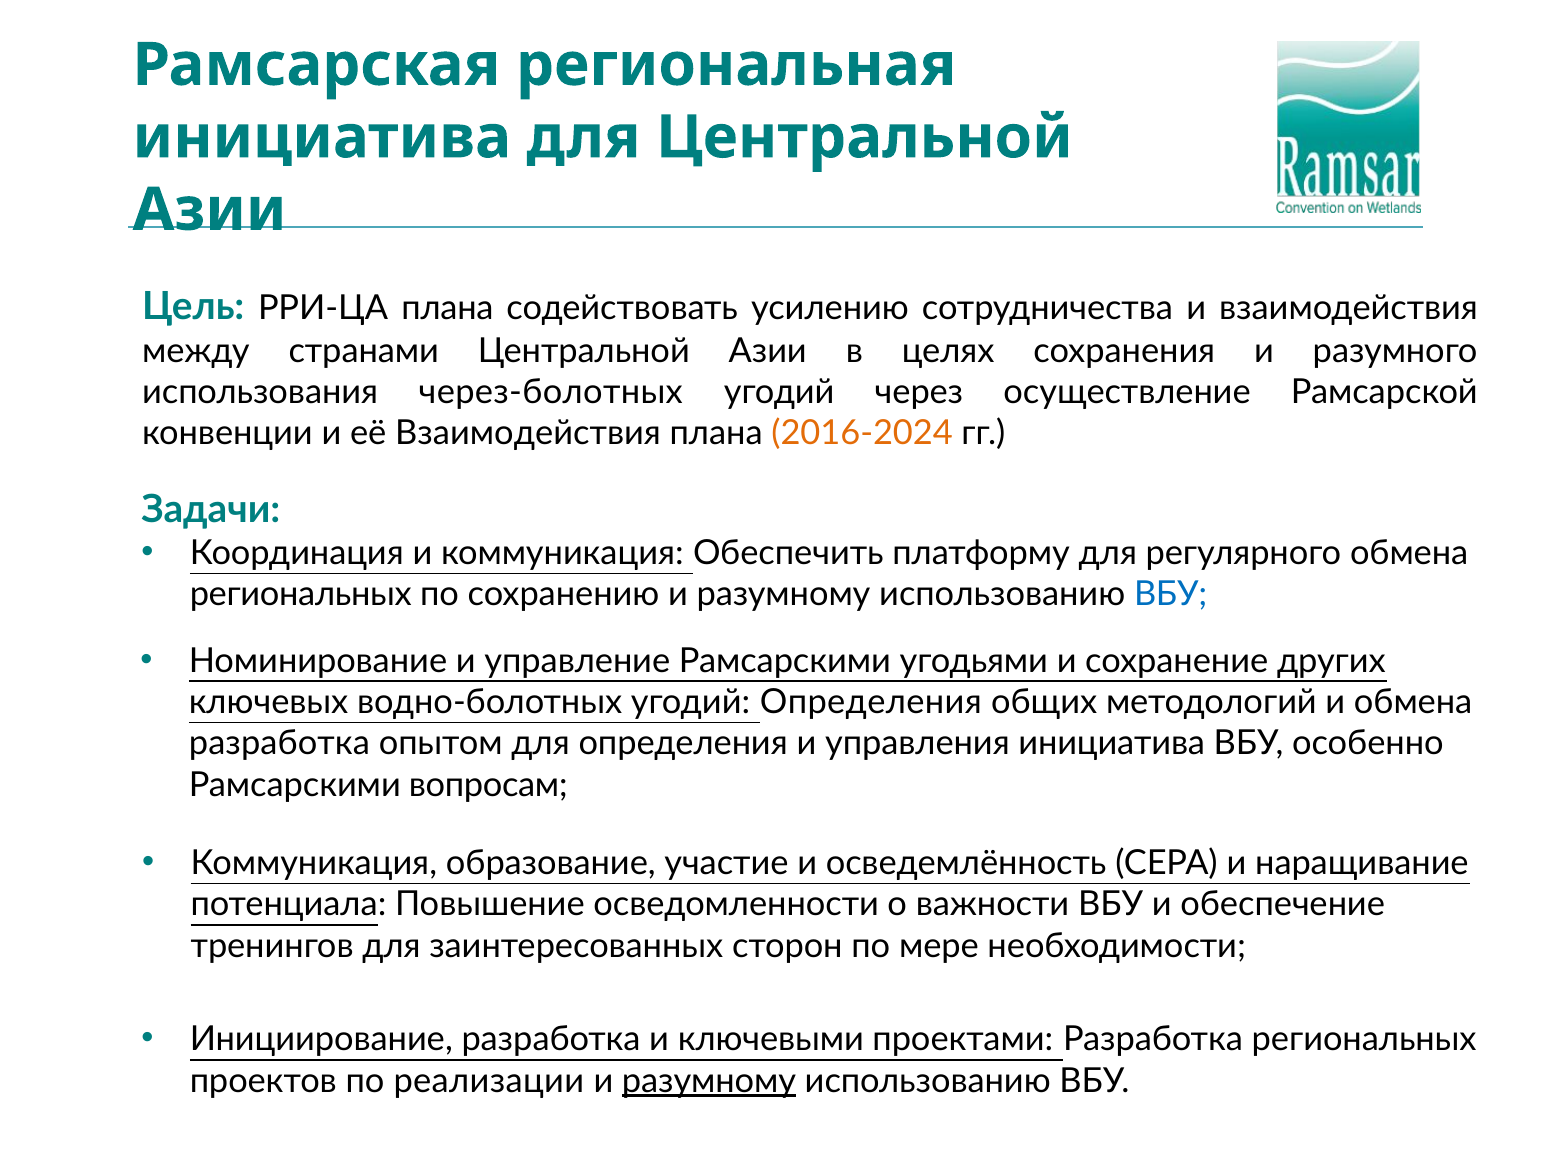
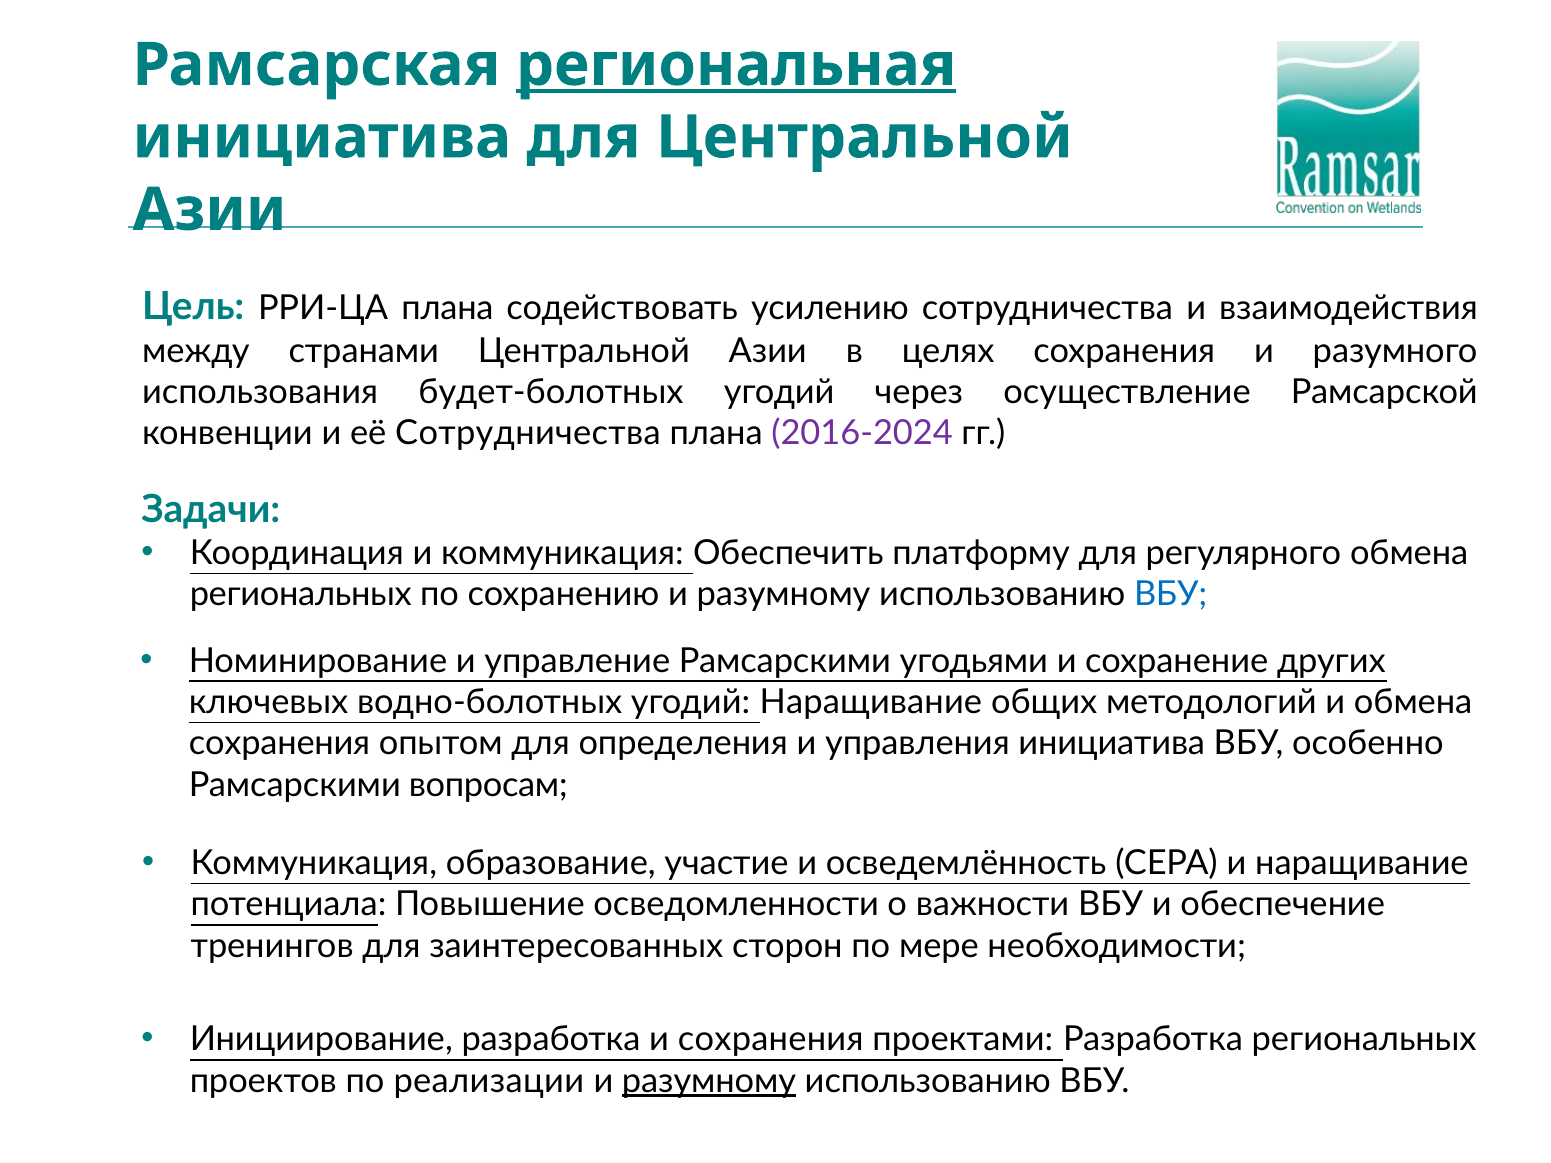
региональная underline: none -> present (736, 65)
через-болотных: через-болотных -> будет-болотных (551, 392)
её Взаимодействия: Взаимодействия -> Сотрудничества (528, 434)
2016-2024 colour: orange -> purple (862, 434)
угодий Определения: Определения -> Наращивание (871, 702)
разработка: разработка -> сохранения (280, 743)
и ключевыми: ключевыми -> сохранения (771, 1040)
